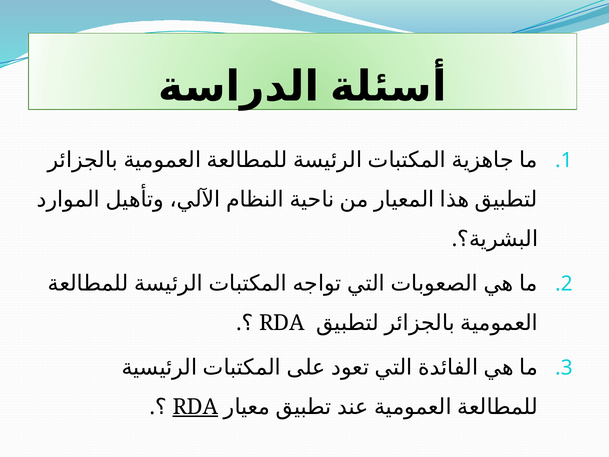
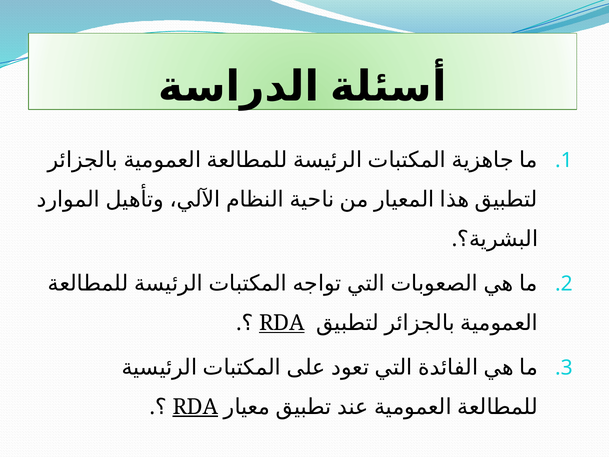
RDA underline: none -> present (282, 323)
